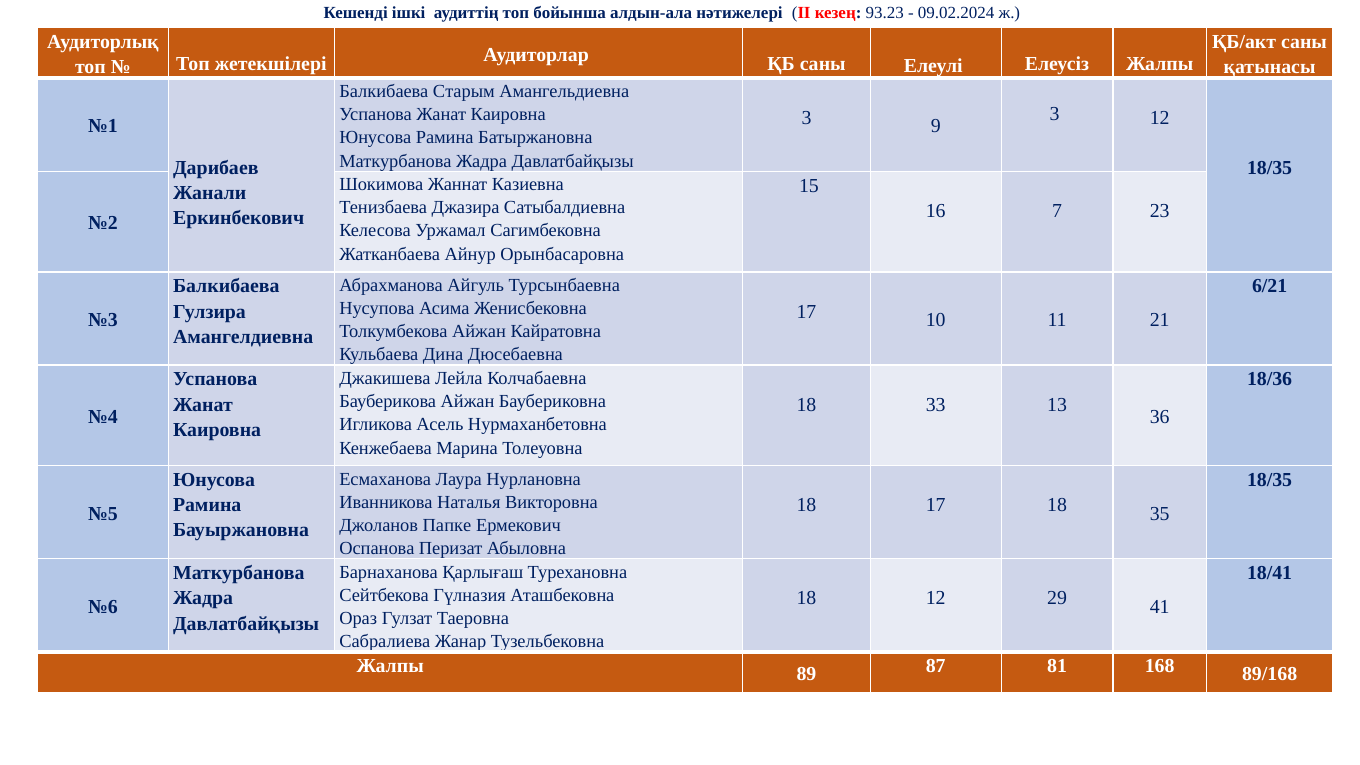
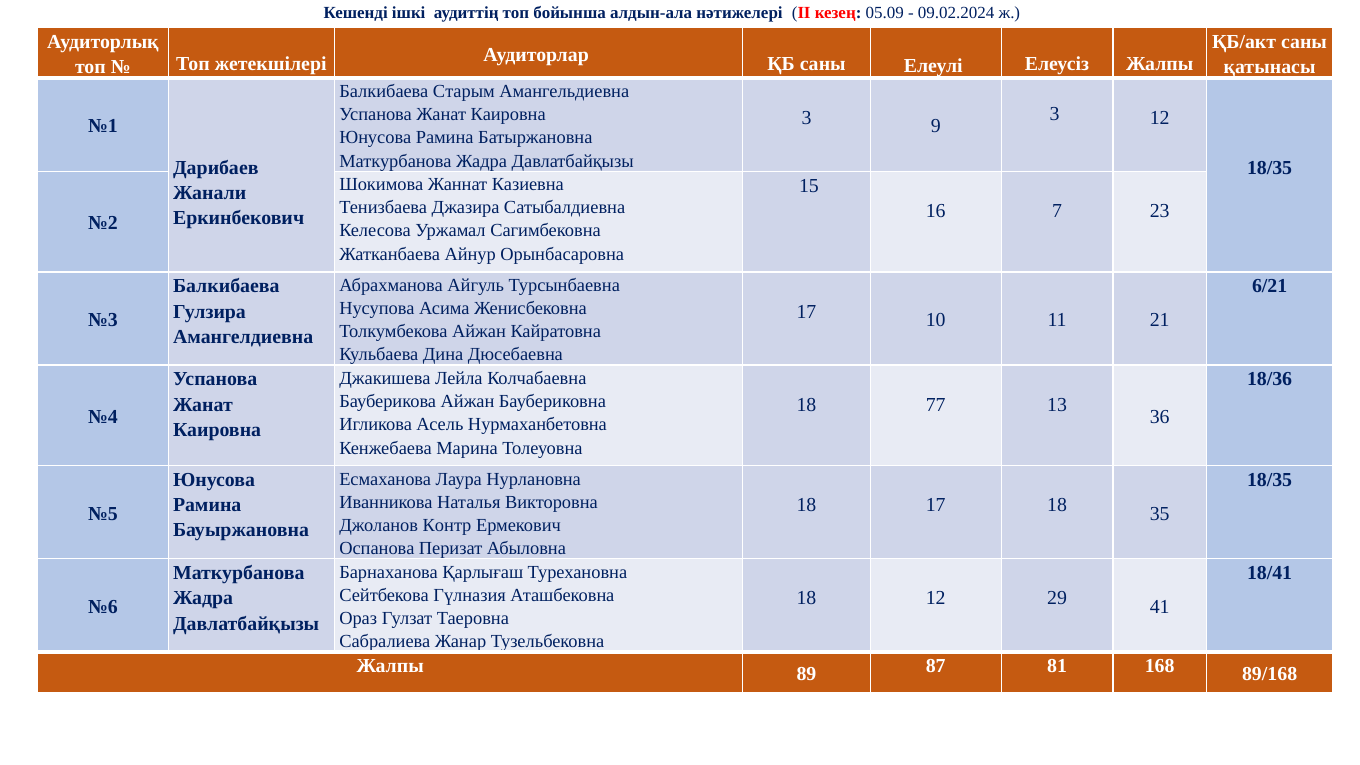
93.23: 93.23 -> 05.09 (885, 13)
33: 33 -> 77 (936, 405)
Папке: Папке -> Контр (447, 525)
